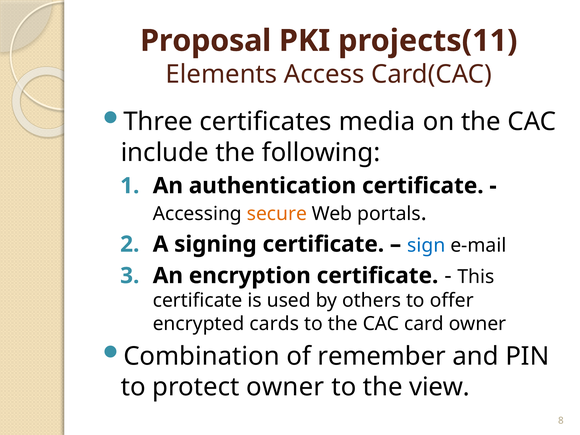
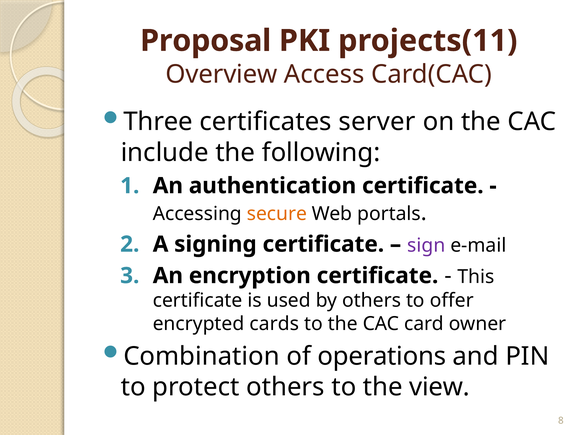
Elements: Elements -> Overview (222, 74)
media: media -> server (377, 122)
sign colour: blue -> purple (426, 245)
remember: remember -> operations (382, 356)
protect owner: owner -> others (285, 387)
